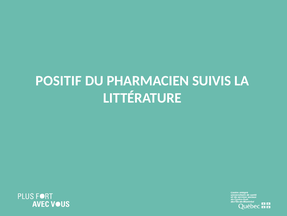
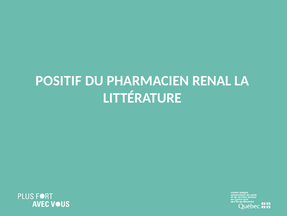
SUIVIS: SUIVIS -> RENAL (212, 80)
